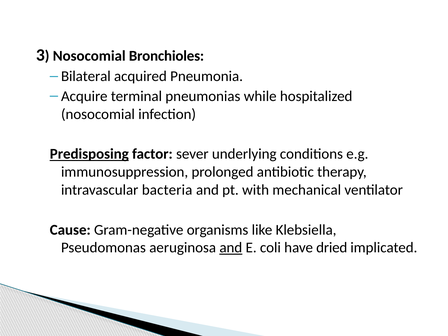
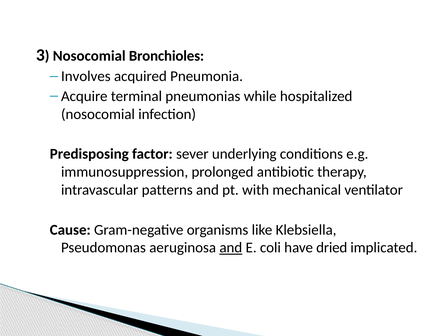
Bilateral: Bilateral -> Involves (86, 76)
Predisposing underline: present -> none (89, 154)
bacteria: bacteria -> patterns (167, 190)
